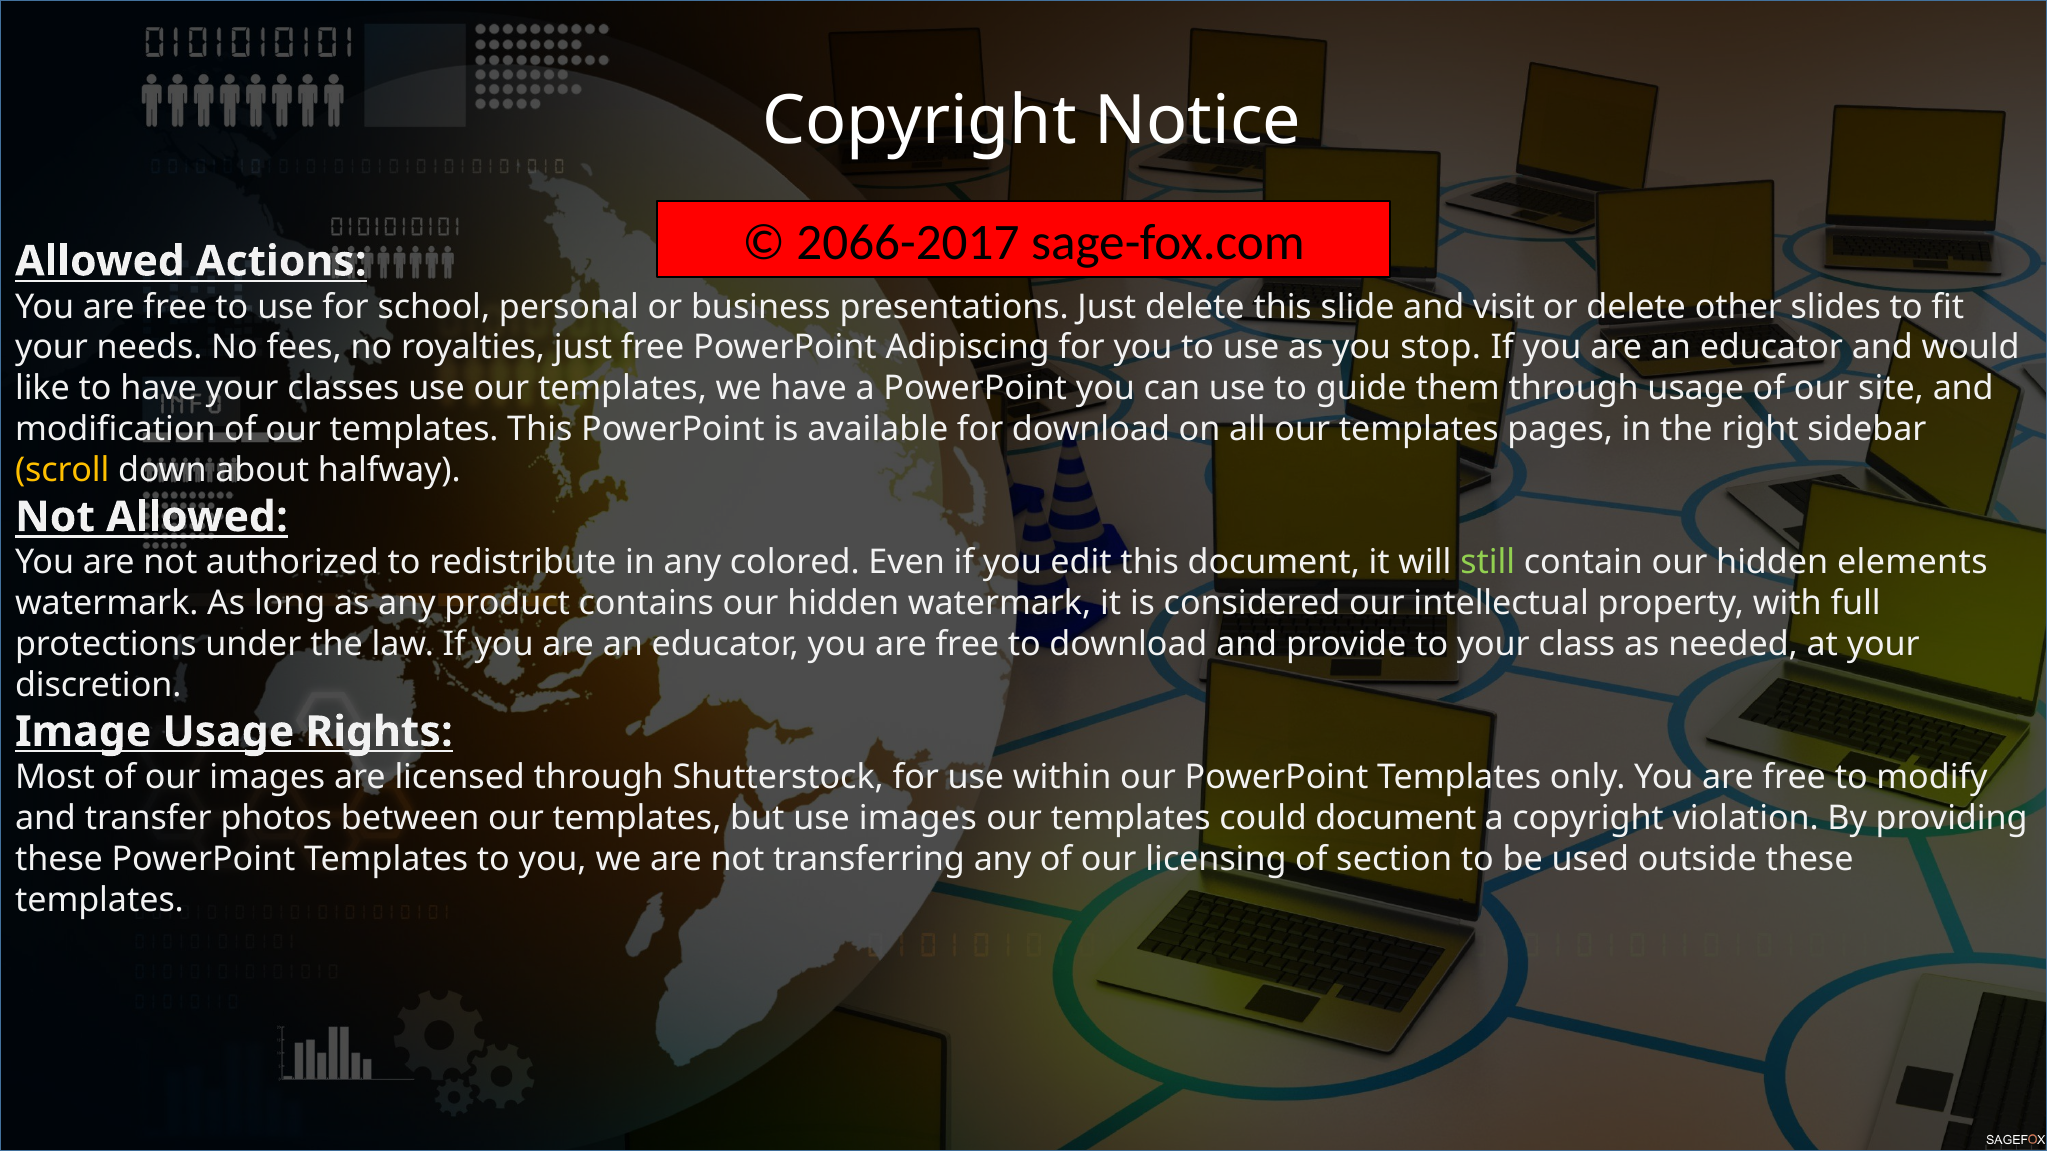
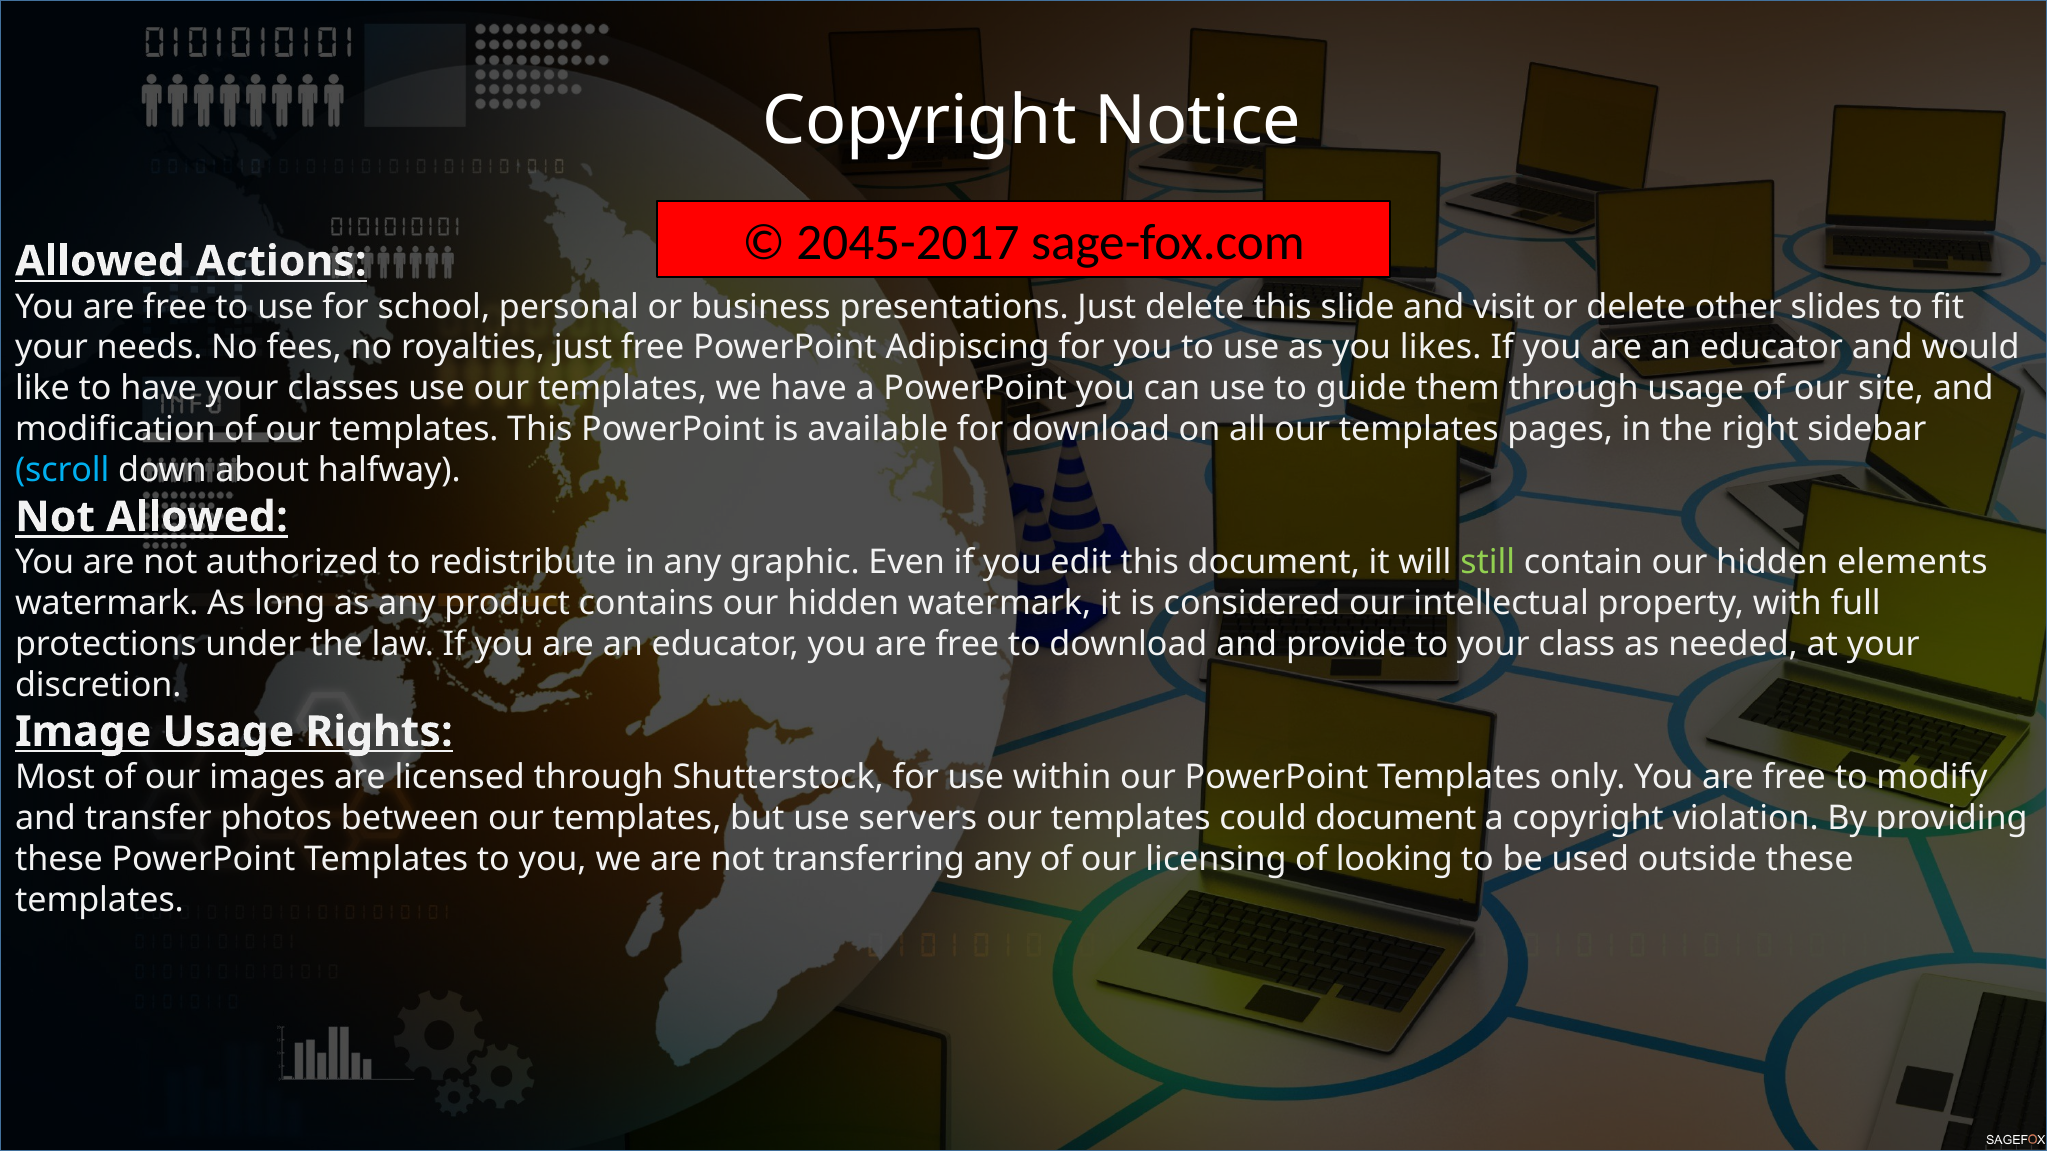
2066-2017: 2066-2017 -> 2045-2017 (908, 243)
stop: stop -> likes (1441, 348)
scroll colour: yellow -> light blue (62, 471)
colored: colored -> graphic (795, 563)
use images: images -> servers (918, 819)
section: section -> looking (1394, 859)
